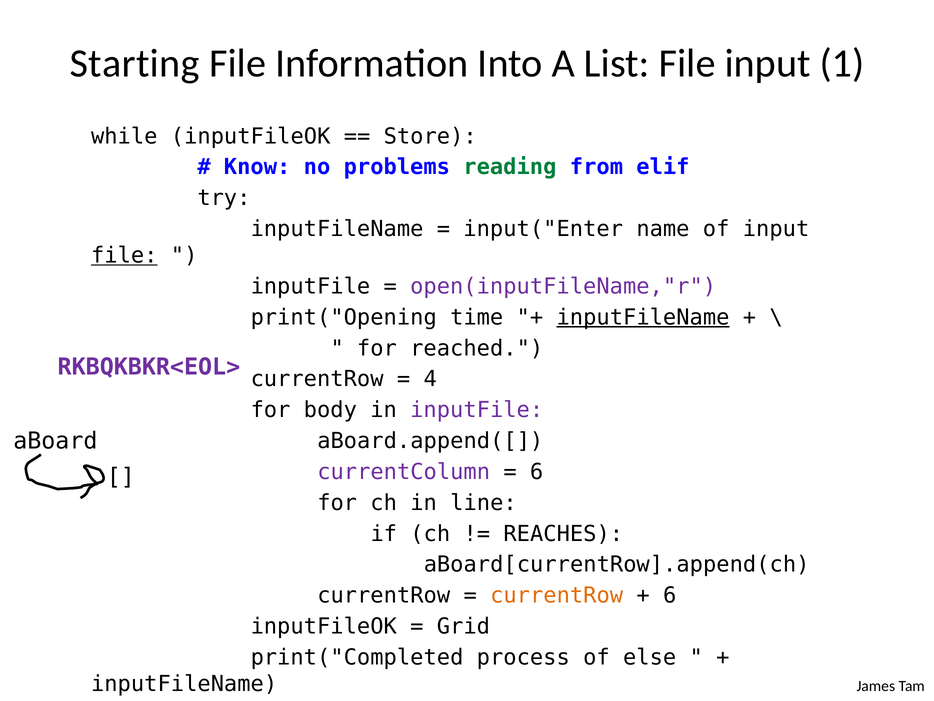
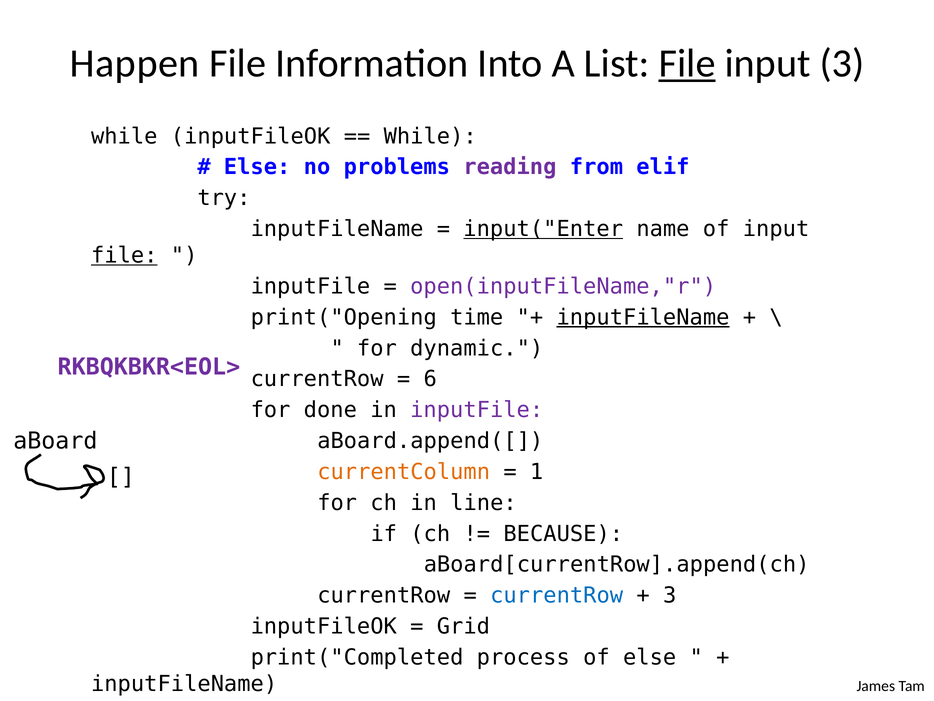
Starting: Starting -> Happen (135, 64)
File underline: none -> present (687, 64)
input 1: 1 -> 3 (842, 64)
Store: Store -> While (430, 136)
Know: Know -> Else (257, 167)
reading colour: green -> purple (510, 167)
input("Enter underline: none -> present (543, 229)
reached: reached -> dynamic (477, 348)
4: 4 -> 6 (430, 379)
body: body -> done (330, 410)
currentColumn colour: purple -> orange (404, 472)
6: 6 -> 1 (537, 472)
REACHES: REACHES -> BECAUSE (563, 533)
currentRow colour: orange -> blue (557, 595)
6: 6 -> 3 (670, 595)
